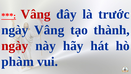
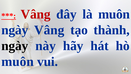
là trước: trước -> muôn (114, 14)
ngày colour: red -> black (15, 46)
phàm: phàm -> muôn (18, 61)
